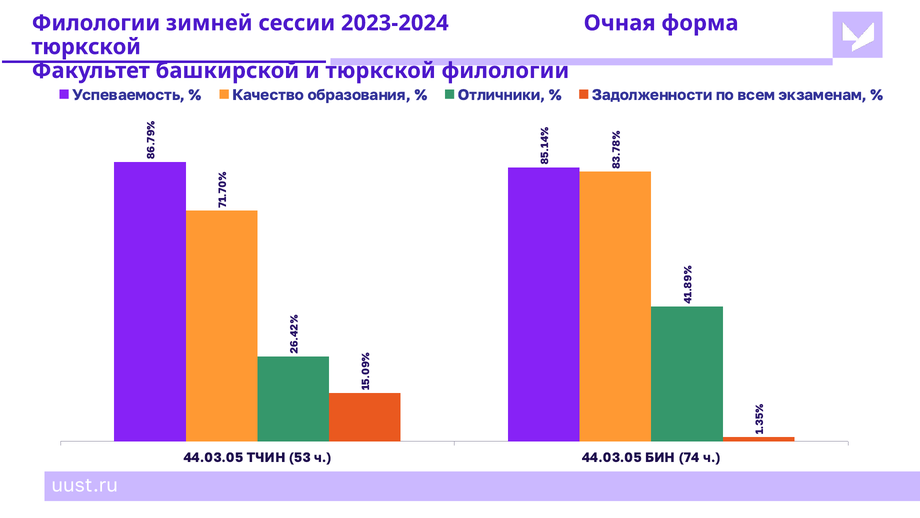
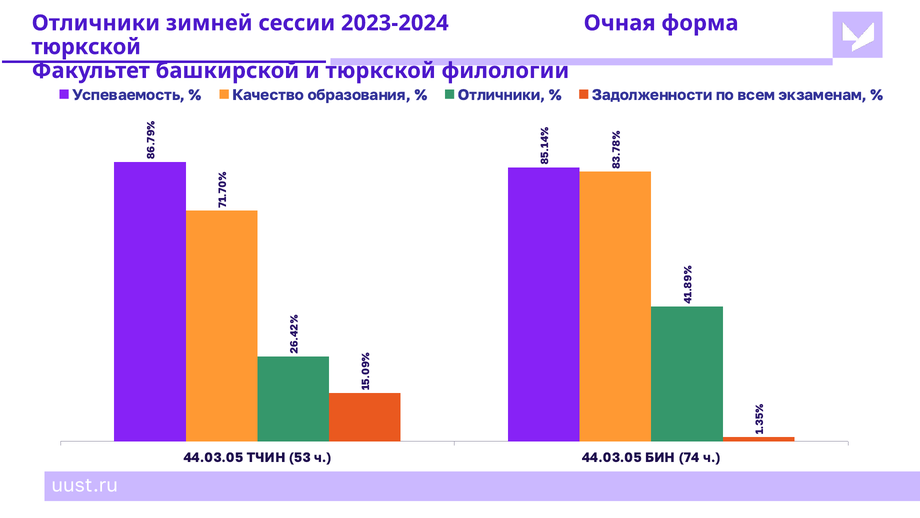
Филологии: Филологии -> Отличники (96, 23)
